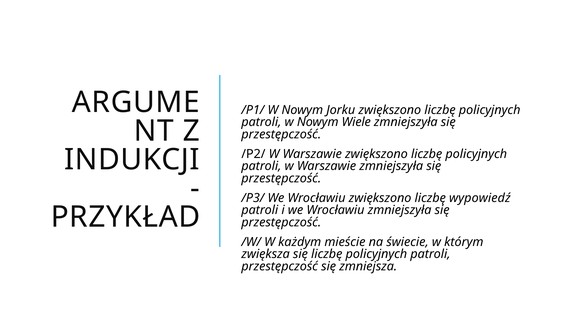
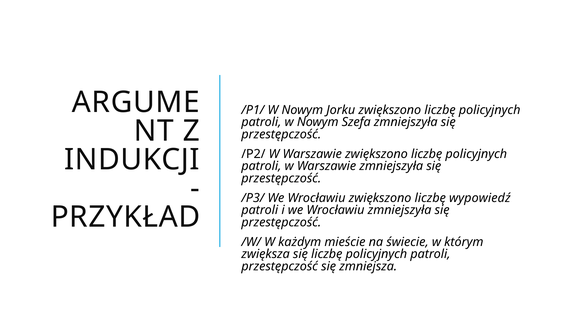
Wiele: Wiele -> Szefa (356, 122)
